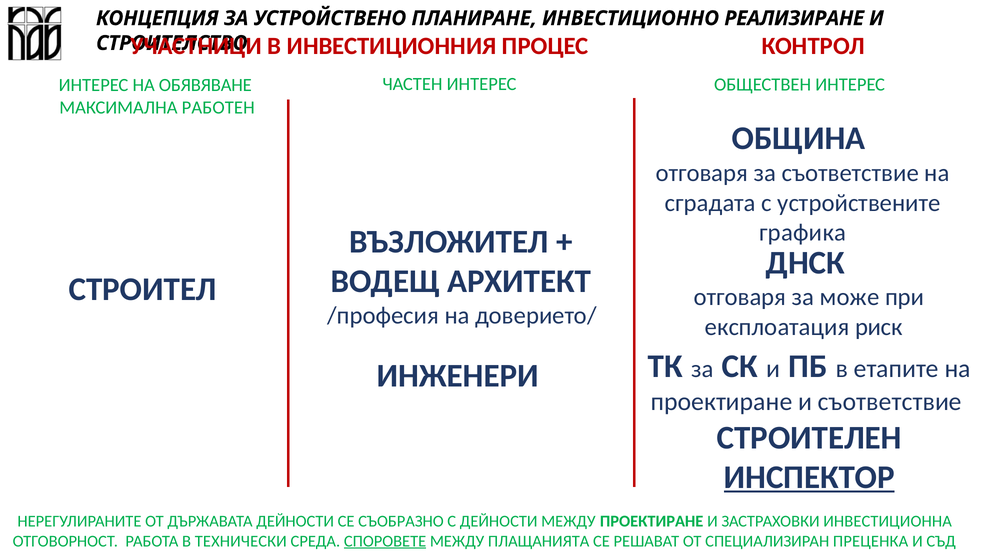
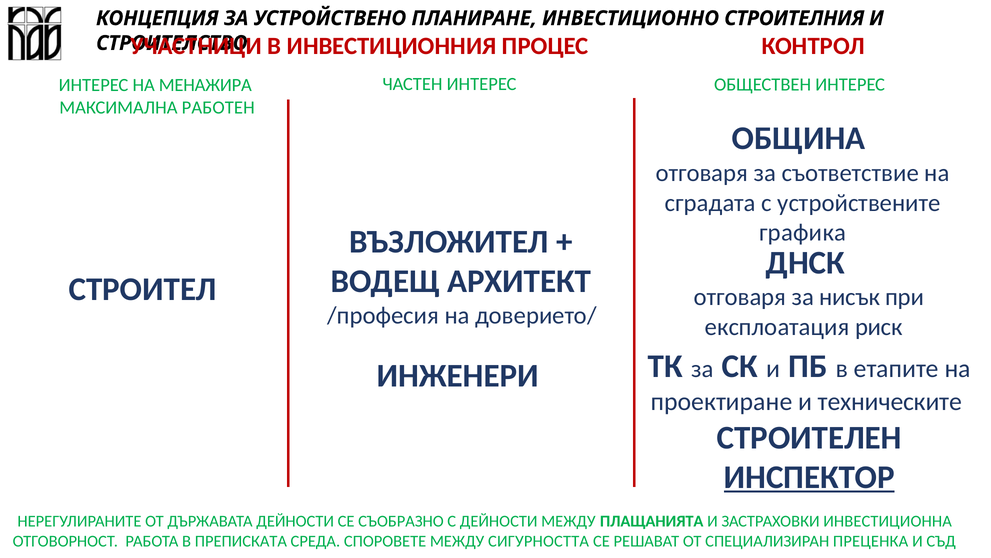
РЕАЛИЗИРАНЕ: РЕАЛИЗИРАНЕ -> СТРОИТЕЛНИЯ (794, 18)
ОБЯВЯВАНЕ: ОБЯВЯВАНЕ -> МЕНАЖИРА (205, 85)
може: може -> нисък (850, 297)
и съответствие: съответствие -> техническите (890, 402)
МЕЖДУ ПРОЕКТИРАНЕ: ПРОЕКТИРАНЕ -> ПЛАЩАНИЯТА (652, 521)
ТЕХНИЧЕСКИ: ТЕХНИЧЕСКИ -> ПРЕПИСКАТА (241, 541)
СПОРОВЕТЕ underline: present -> none (385, 541)
ПЛАЩАНИЯТА: ПЛАЩАНИЯТА -> СИГУРНОСТТА (539, 541)
